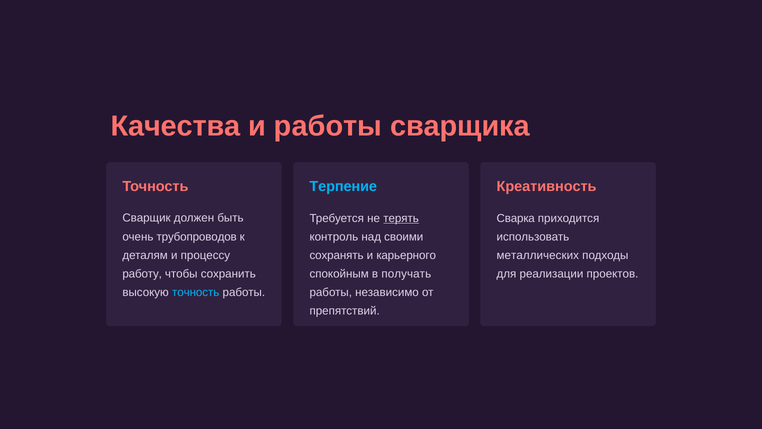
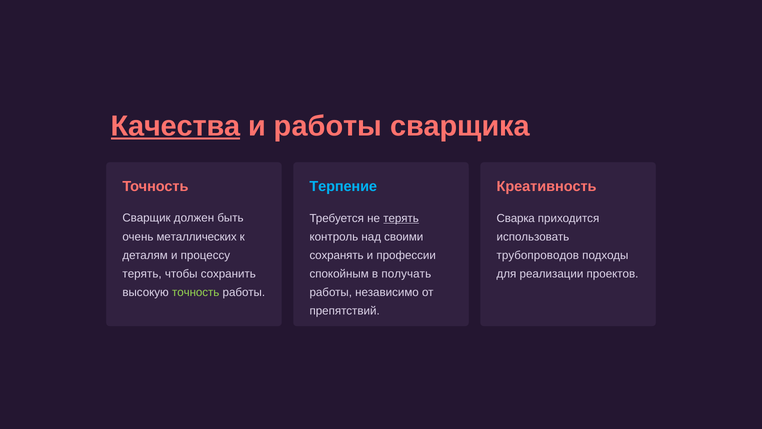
Качества underline: none -> present (176, 126)
трубопроводов: трубопроводов -> металлических (197, 236)
карьерного: карьерного -> профессии (406, 255)
металлических: металлических -> трубопроводов (538, 255)
работу: работу -> терять (142, 273)
точность colour: light blue -> light green (196, 292)
